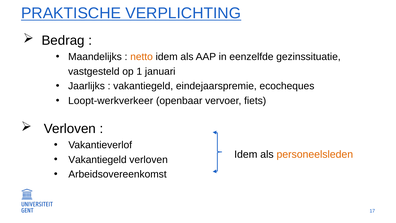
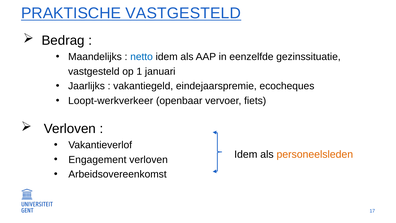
PRAKTISCHE VERPLICHTING: VERPLICHTING -> VASTGESTELD (183, 13)
netto colour: orange -> blue (142, 57)
Vakantiegeld: Vakantiegeld -> Engagement (97, 160)
